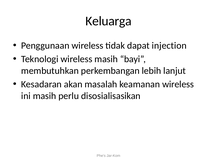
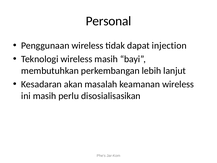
Keluarga: Keluarga -> Personal (109, 21)
